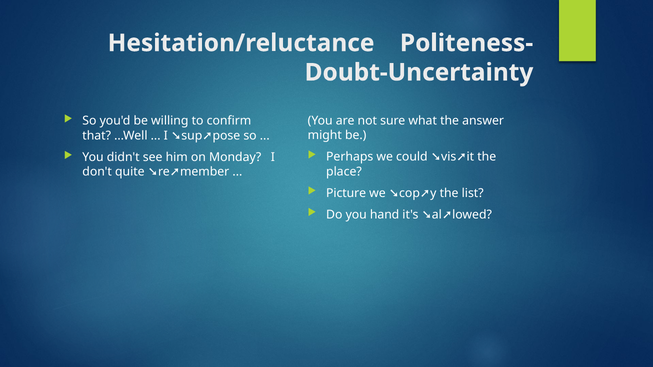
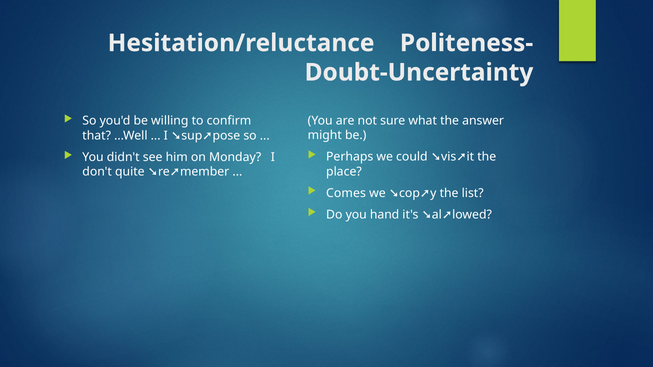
Picture: Picture -> Comes (346, 193)
